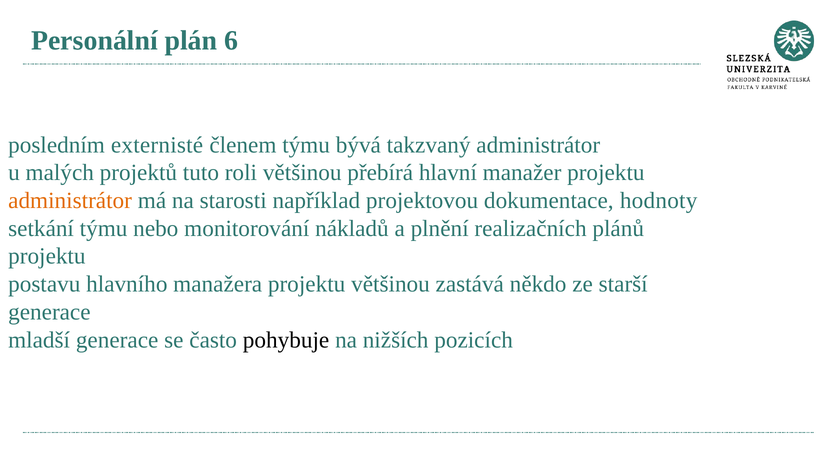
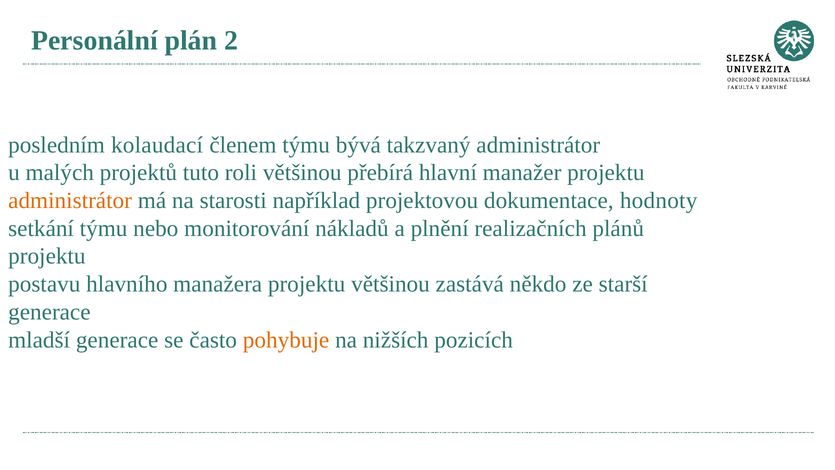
6: 6 -> 2 (231, 41)
externisté: externisté -> kolaudací (157, 145)
pohybuje colour: black -> orange (286, 340)
